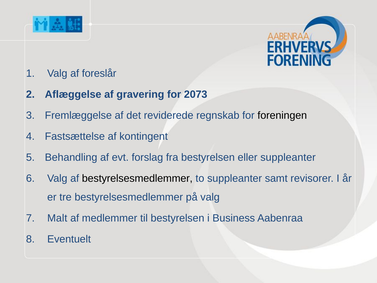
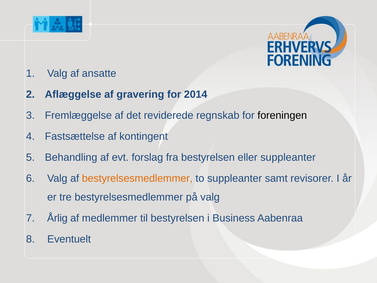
foreslår: foreslår -> ansatte (99, 73)
2073: 2073 -> 2014 (196, 94)
bestyrelsesmedlemmer colour: black -> orange (137, 178)
Malt: Malt -> Årlig (57, 218)
